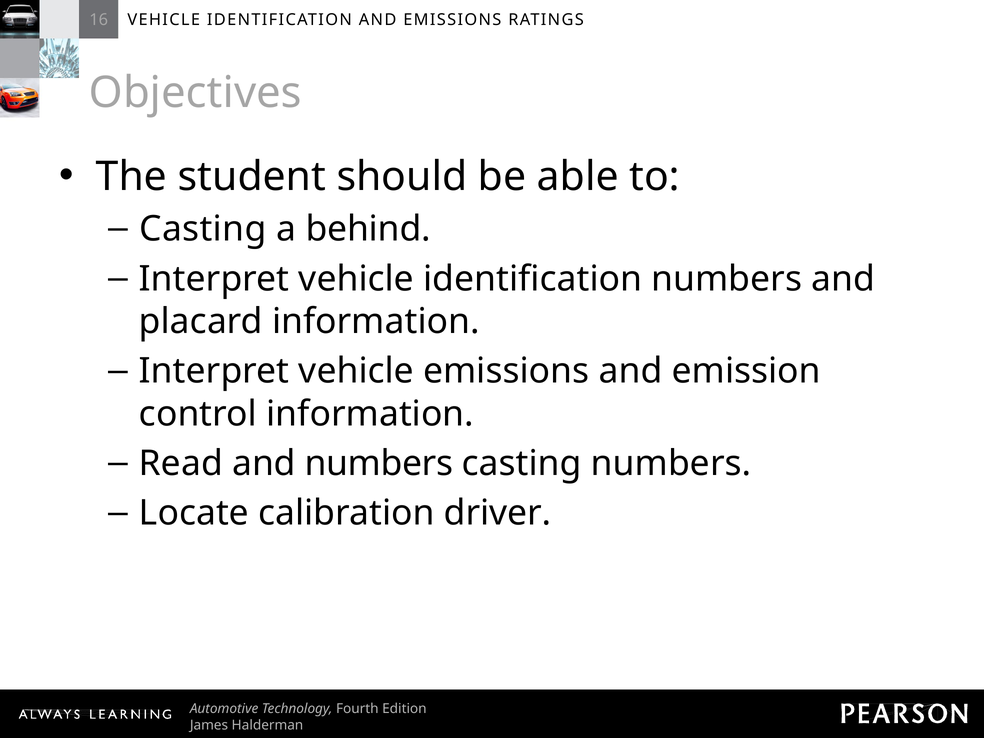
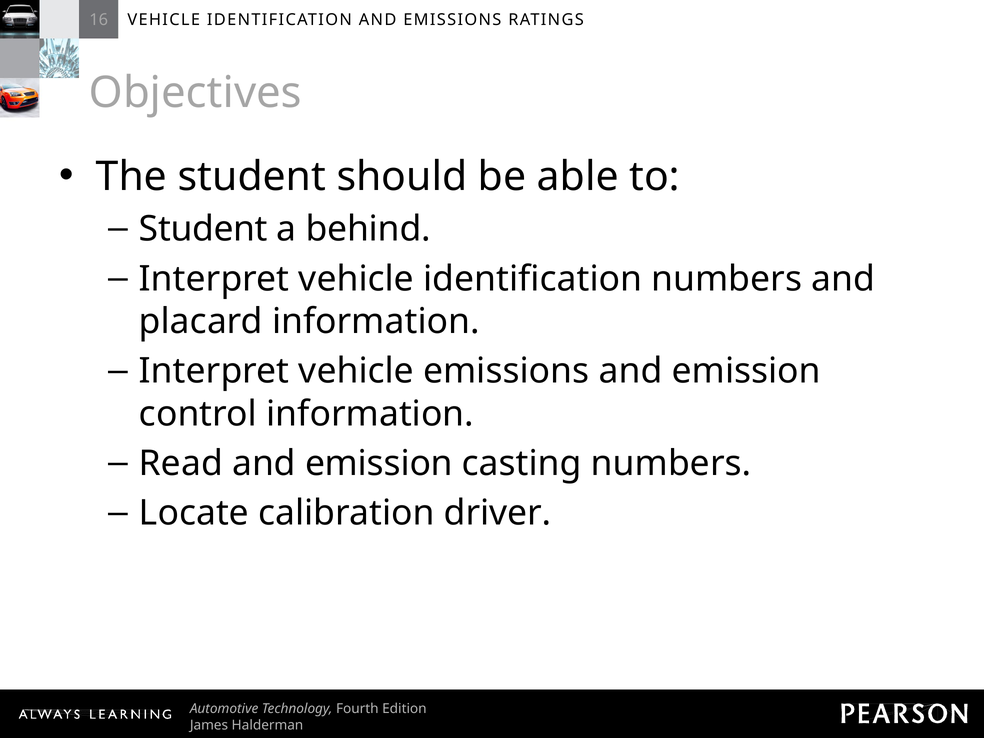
Casting: Casting -> Student (203, 229)
Read and numbers: numbers -> emission (379, 464)
